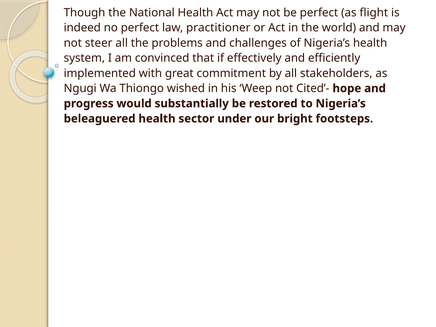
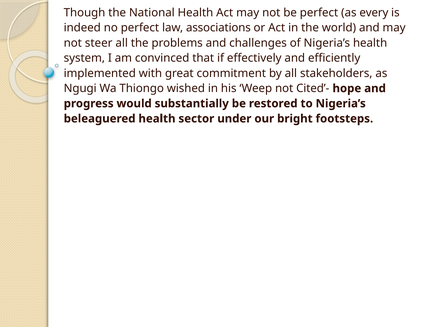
flight: flight -> every (374, 13)
practitioner: practitioner -> associations (218, 28)
